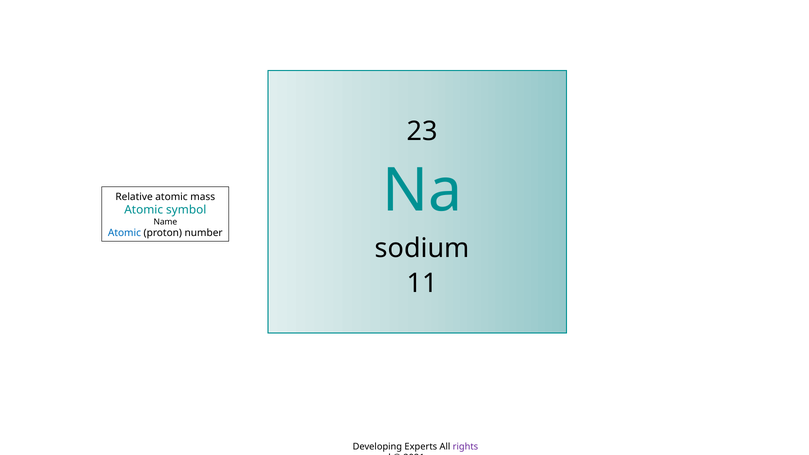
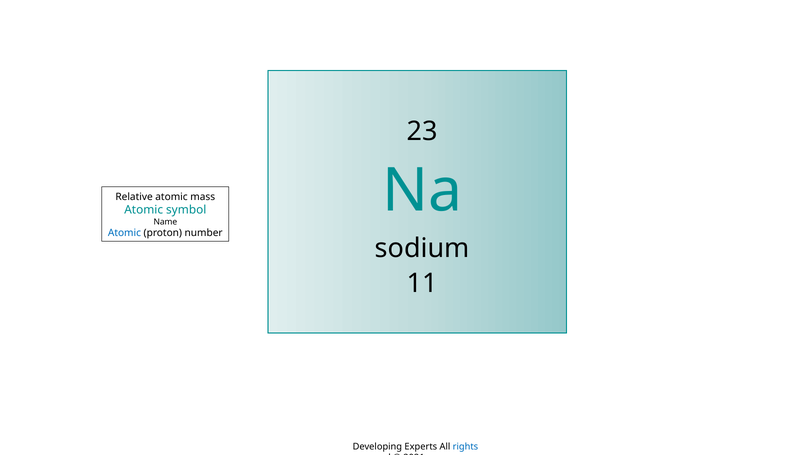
rights colour: purple -> blue (465, 447)
